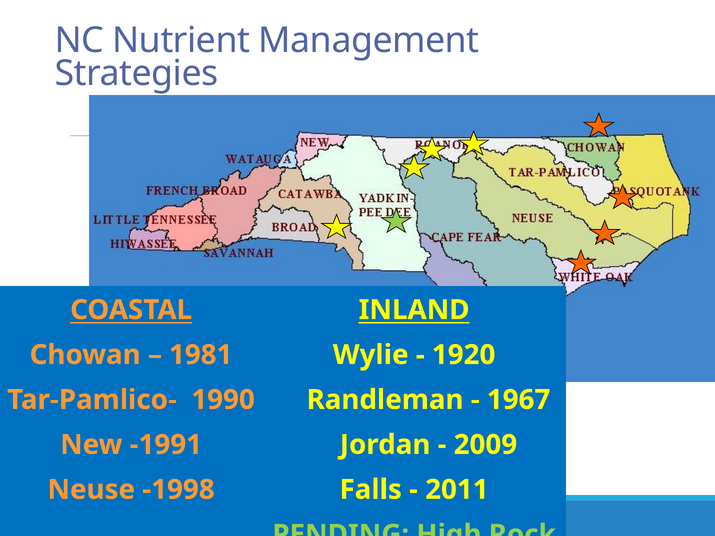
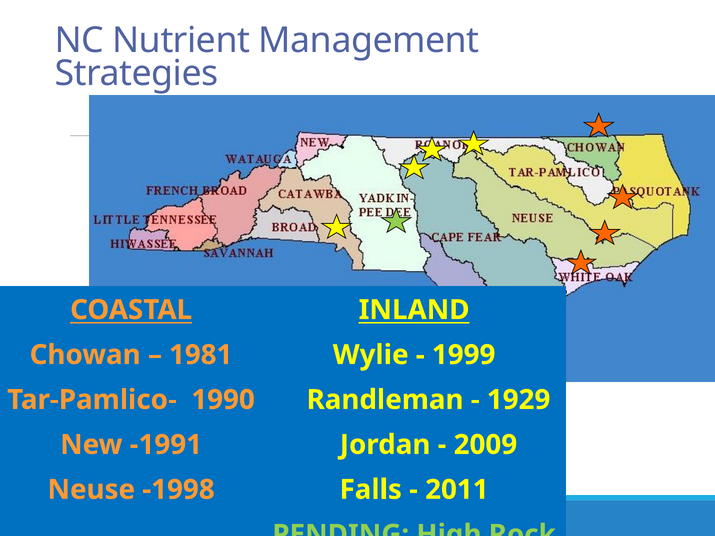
1920: 1920 -> 1999 (464, 355)
1967: 1967 -> 1929 (519, 400)
